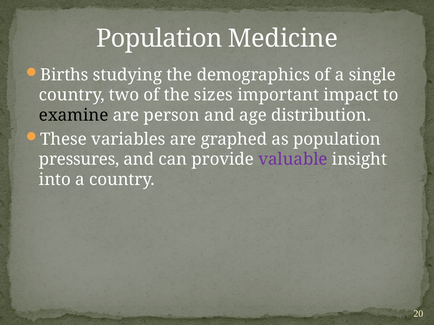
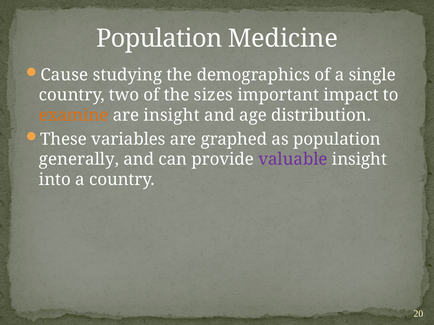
Births: Births -> Cause (64, 75)
examine colour: black -> orange (74, 115)
are person: person -> insight (172, 115)
pressures: pressures -> generally (79, 160)
